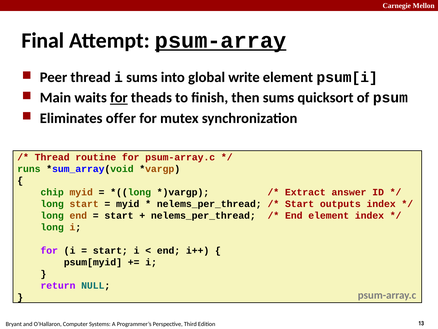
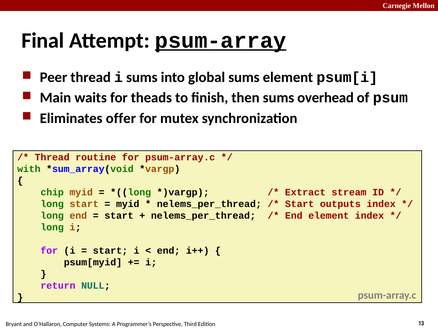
global write: write -> sums (244, 77)
for underline: present -> none (119, 98)
quicksort: quicksort -> overhead (326, 98)
runs: runs -> with (29, 169)
answer: answer -> stream (349, 192)
